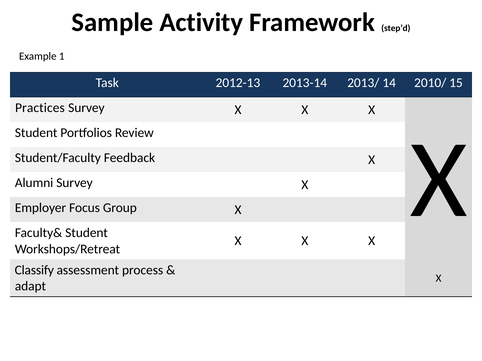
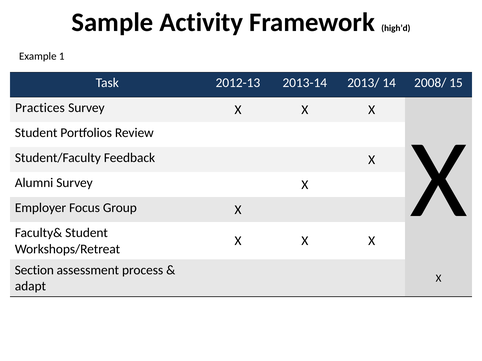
step’d: step’d -> high’d (396, 28)
2010/: 2010/ -> 2008/ (430, 83)
Classify: Classify -> Section (34, 270)
